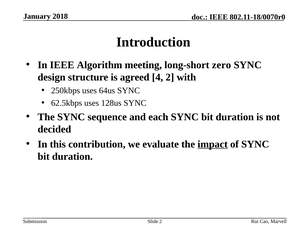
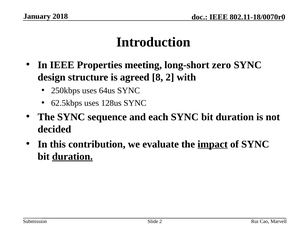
Algorithm: Algorithm -> Properties (100, 65)
4: 4 -> 8 (158, 77)
duration underline: none -> present (72, 156)
